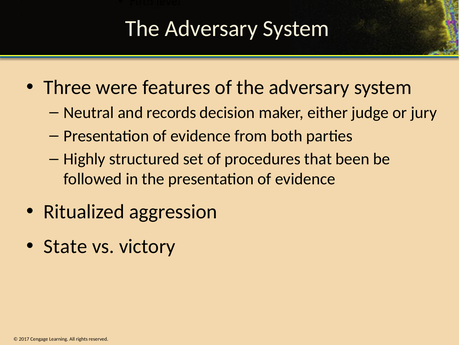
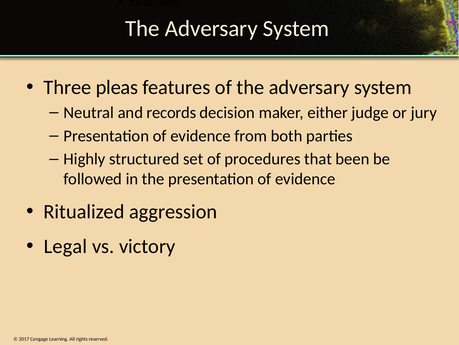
were: were -> pleas (117, 87)
State: State -> Legal (65, 246)
